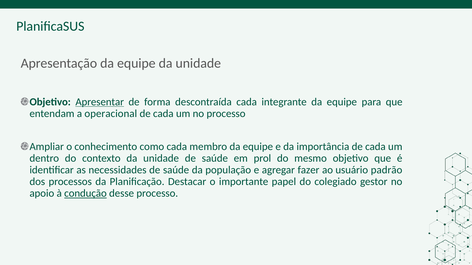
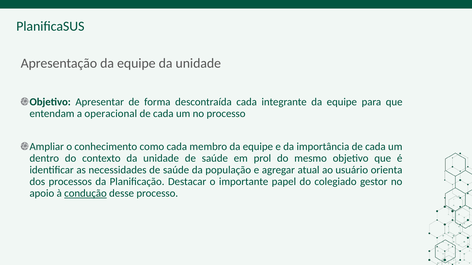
Apresentar underline: present -> none (100, 102)
fazer: fazer -> atual (309, 170)
padrão: padrão -> orienta (387, 170)
